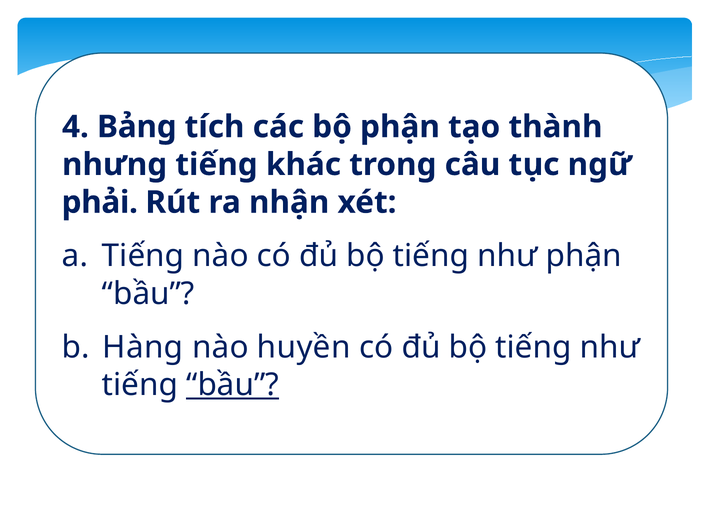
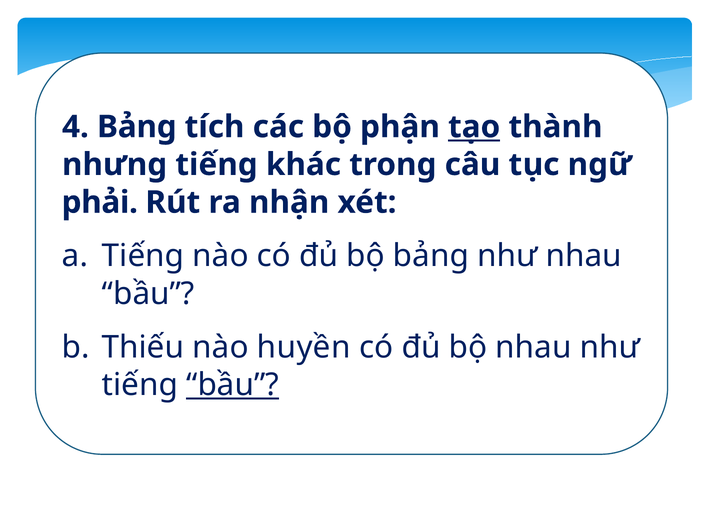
tạo underline: none -> present (474, 127)
tiếng: tiếng -> bảng (431, 256)
như phận: phận -> nhau (584, 256)
Hàng: Hàng -> Thiếu (143, 348)
tiếng: tiếng -> nhau (533, 348)
